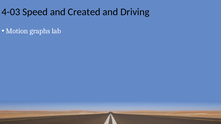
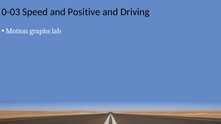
4-03: 4-03 -> 0-03 (11, 12)
Created: Created -> Positive (84, 12)
